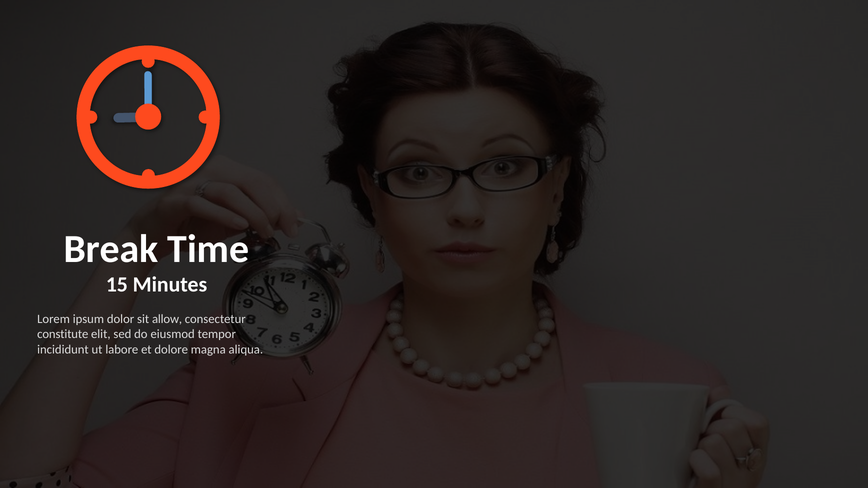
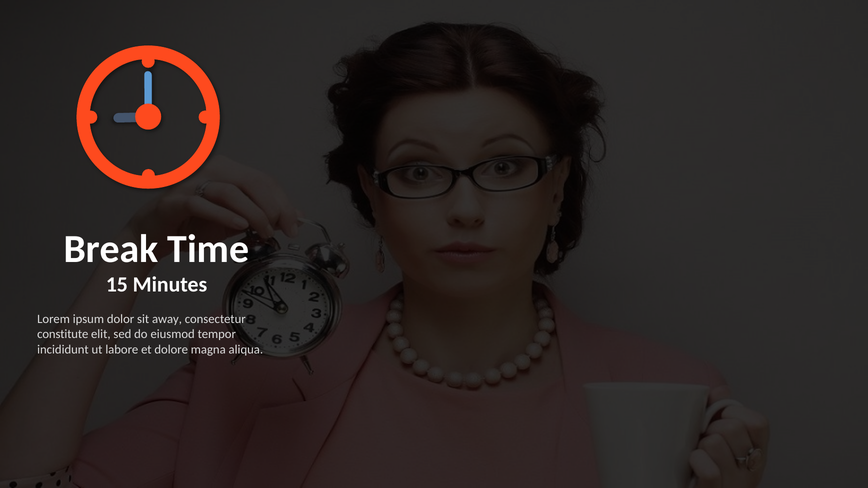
allow: allow -> away (167, 319)
